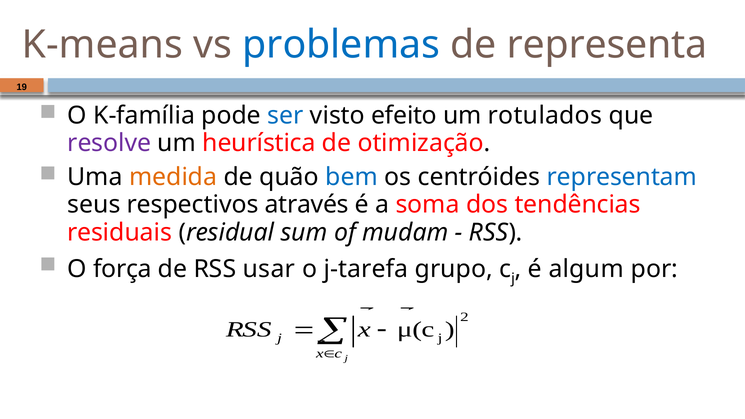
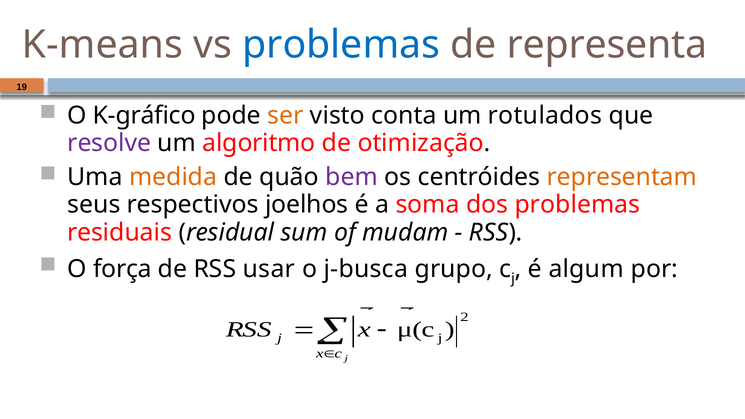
K-família: K-família -> K-gráfico (144, 115)
ser colour: blue -> orange (285, 115)
efeito: efeito -> conta (404, 115)
heurística: heurística -> algoritmo (259, 143)
bem colour: blue -> purple (352, 177)
representam colour: blue -> orange (622, 177)
através: através -> joelhos (307, 205)
dos tendências: tendências -> problemas (577, 205)
j-tarefa: j-tarefa -> j-busca (366, 269)
